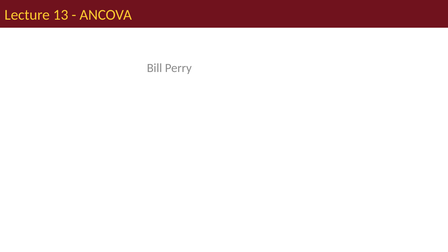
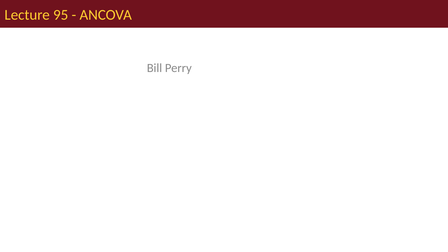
13: 13 -> 95 (61, 15)
